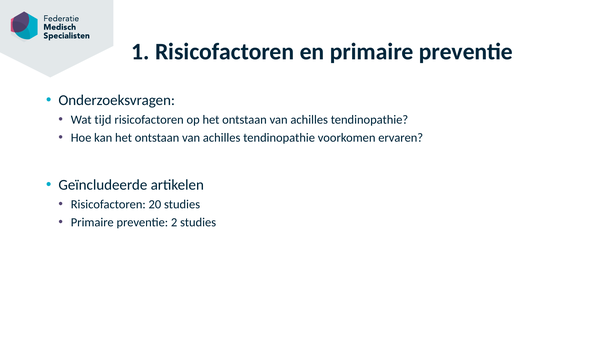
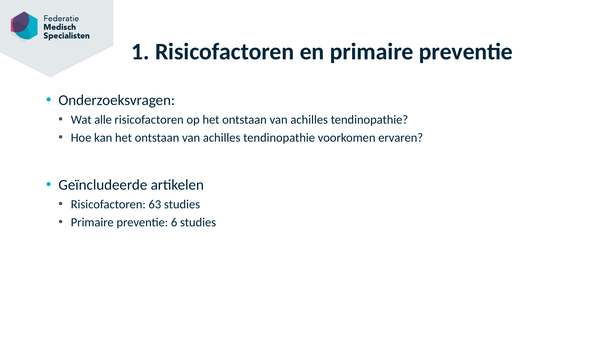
tijd: tijd -> alle (103, 120)
20: 20 -> 63 (155, 204)
2: 2 -> 6 (174, 222)
